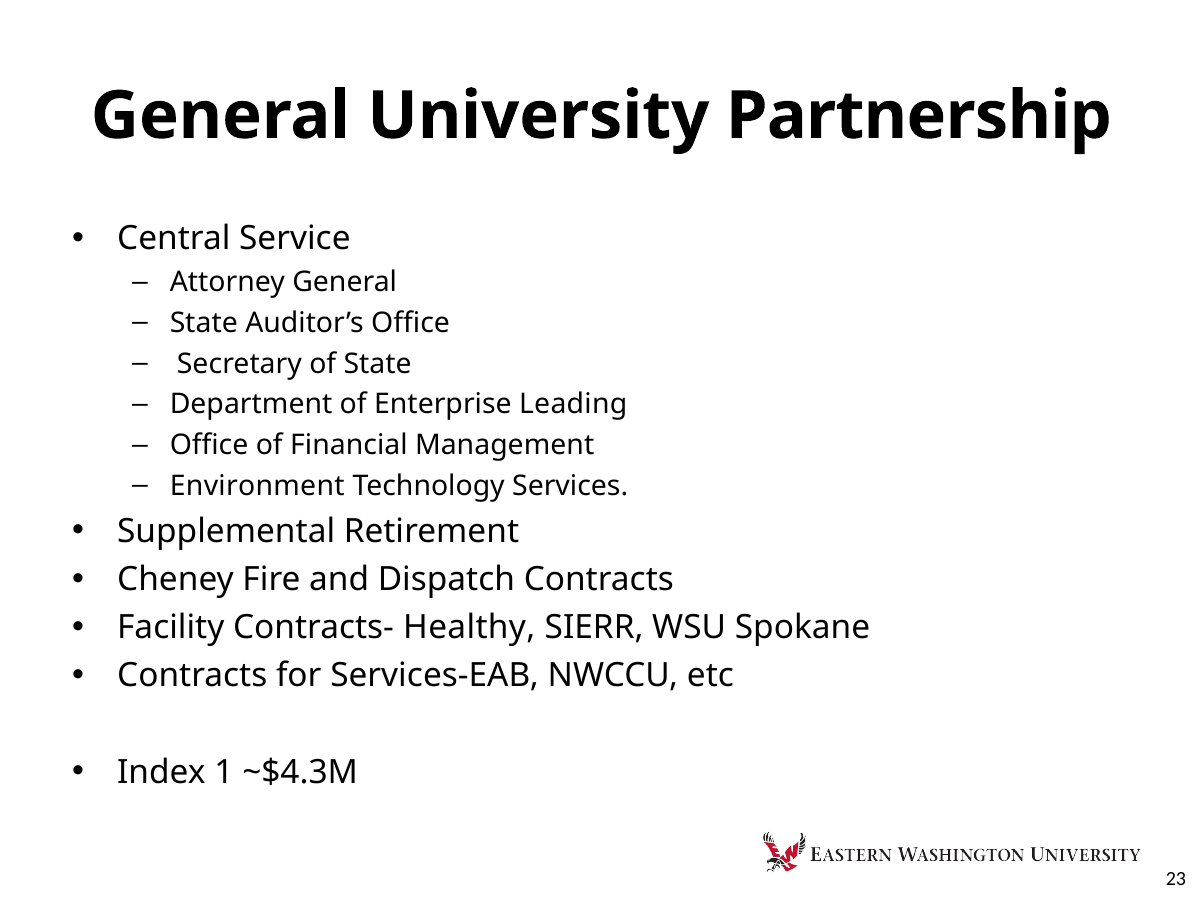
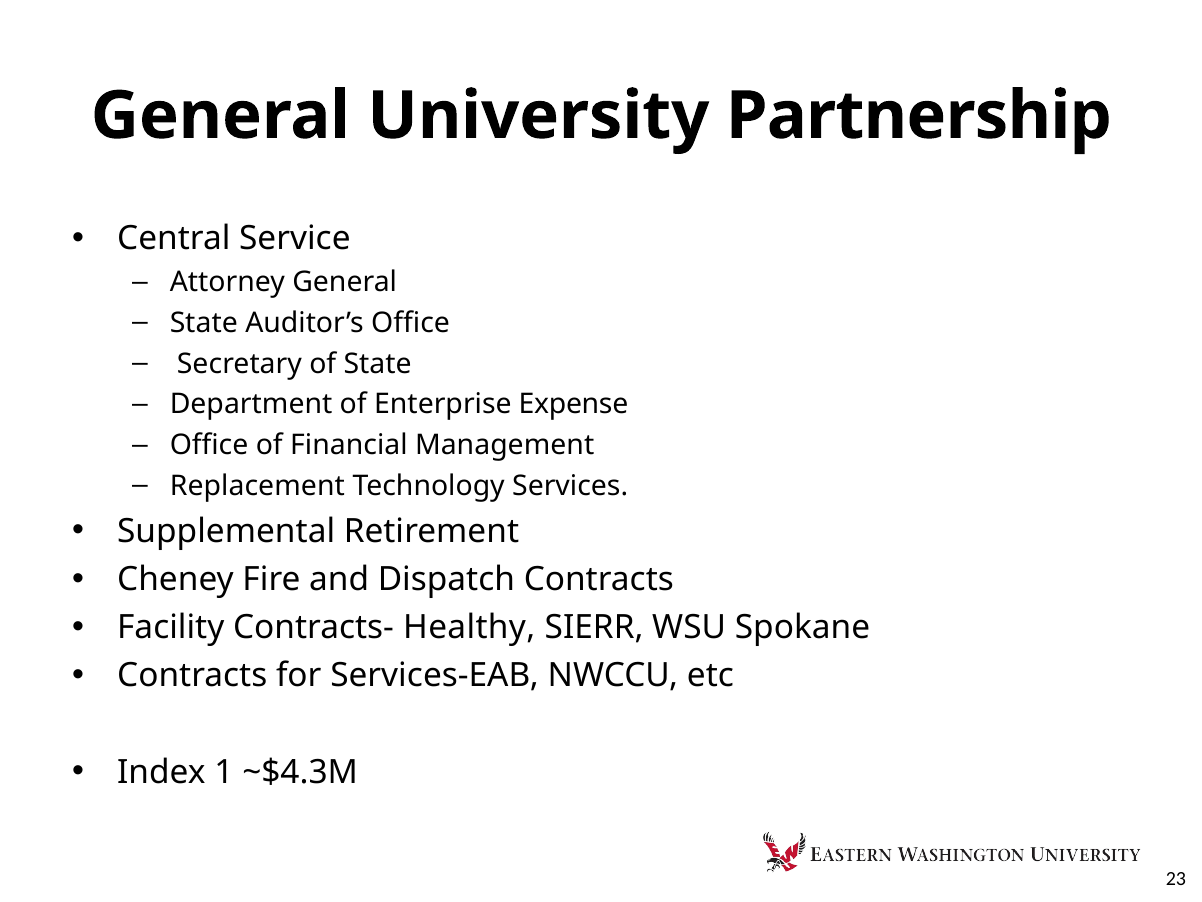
Leading: Leading -> Expense (573, 404)
Environment: Environment -> Replacement (257, 486)
